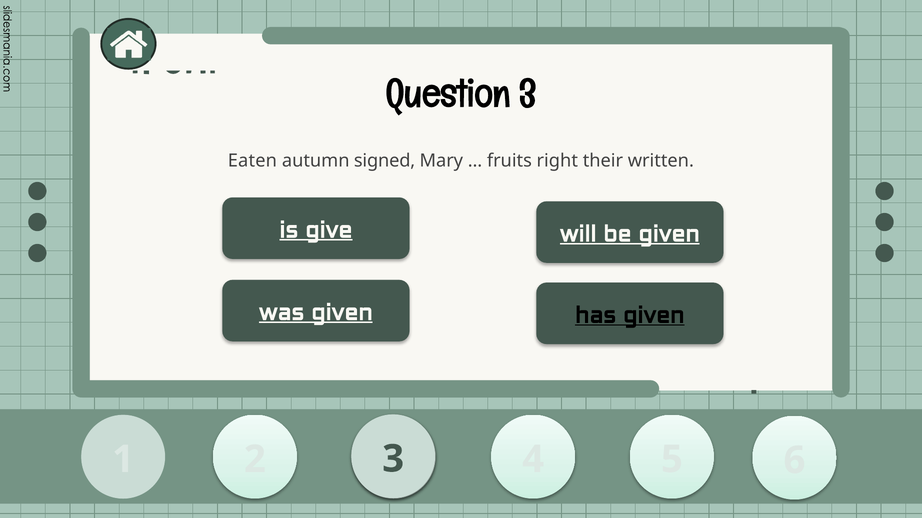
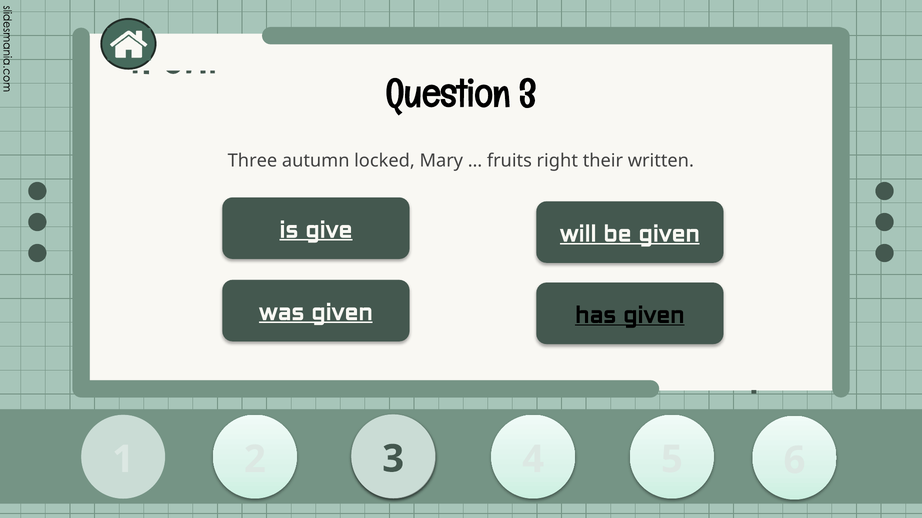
Eaten: Eaten -> Three (252, 161)
signed: signed -> locked (384, 161)
